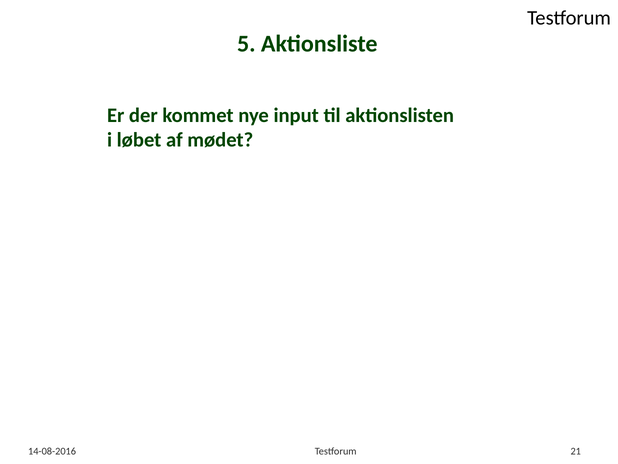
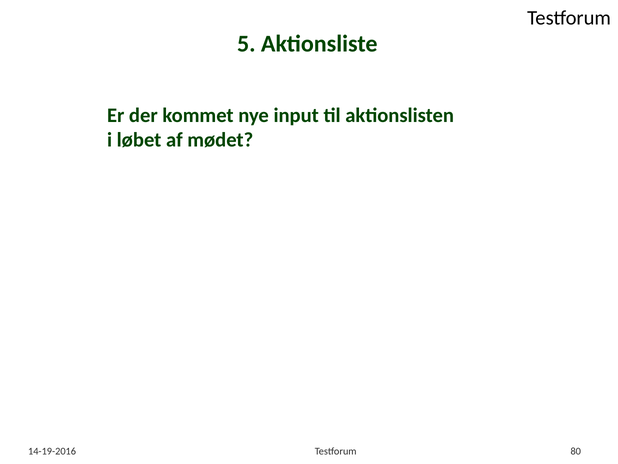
14-08-2016: 14-08-2016 -> 14-19-2016 (52, 451)
21: 21 -> 80 (576, 451)
